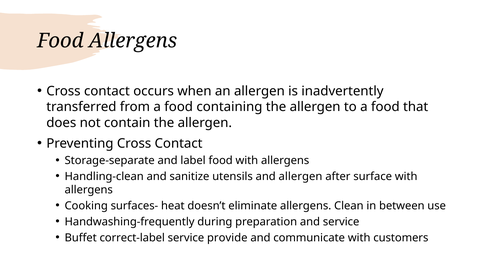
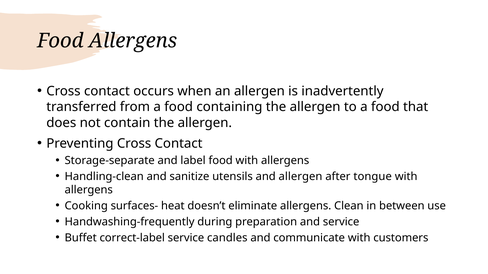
surface: surface -> tongue (373, 177)
provide: provide -> candles (227, 238)
